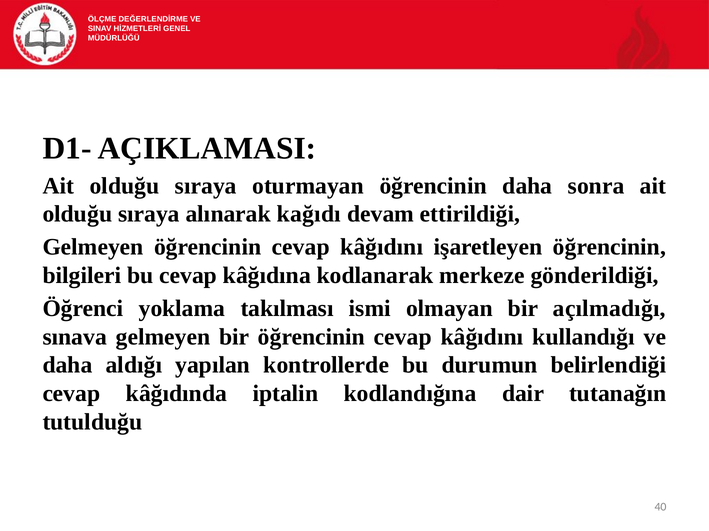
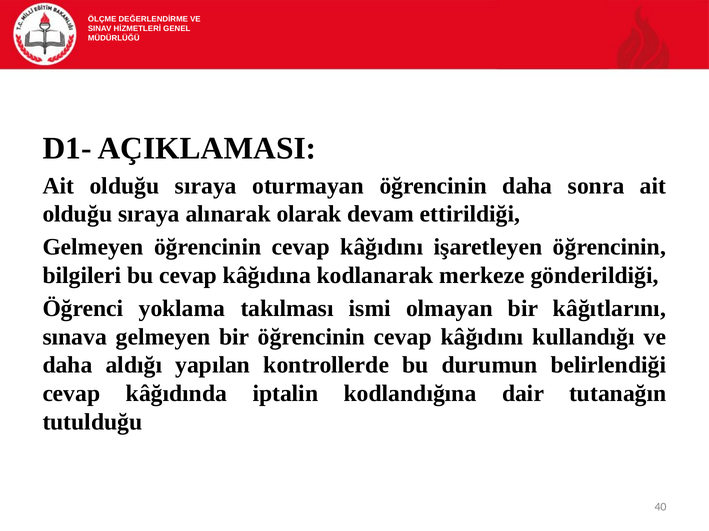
kağıdı: kağıdı -> olarak (309, 214)
açılmadığı: açılmadığı -> kâğıtlarını (609, 309)
